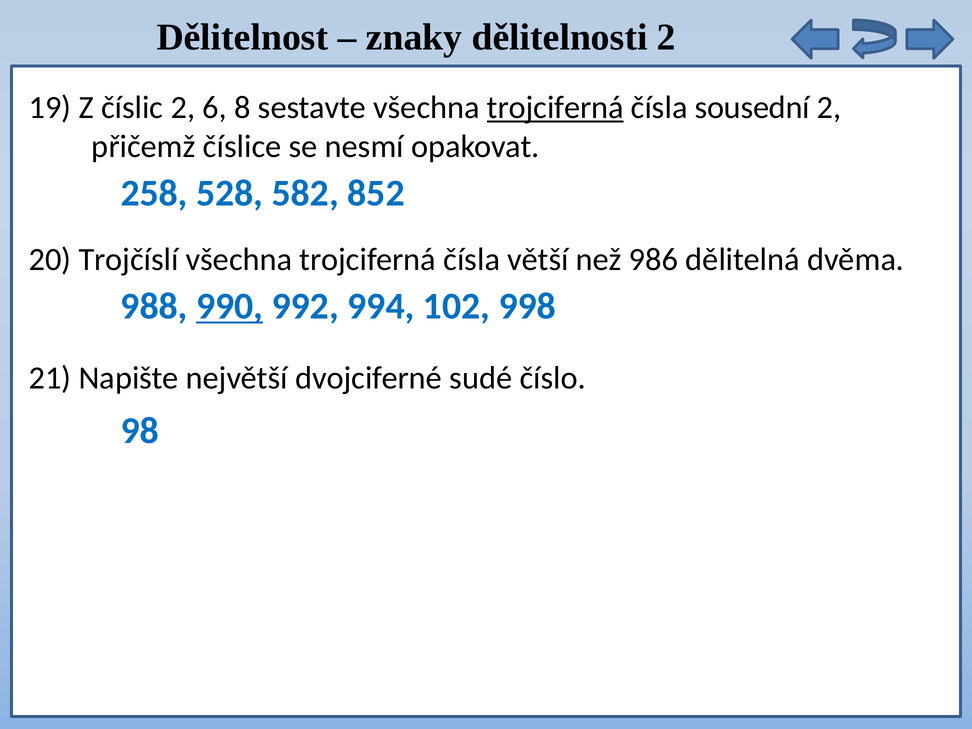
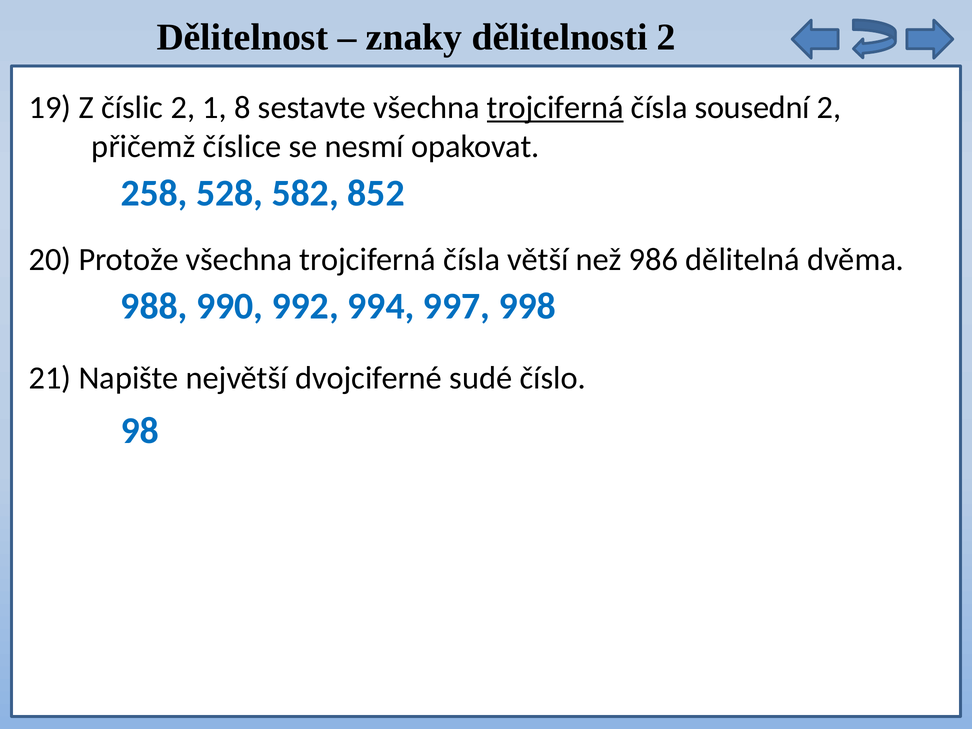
6: 6 -> 1 (215, 108)
Trojčíslí: Trojčíslí -> Protože (129, 259)
990 underline: present -> none (230, 306)
102: 102 -> 997 (456, 306)
